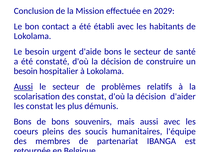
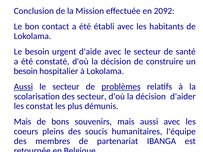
2029: 2029 -> 2092 (164, 11)
d'aide bons: bons -> avec (113, 52)
problèmes underline: none -> present (121, 87)
des constat: constat -> secteur (92, 97)
Bons: Bons -> Mais (23, 122)
